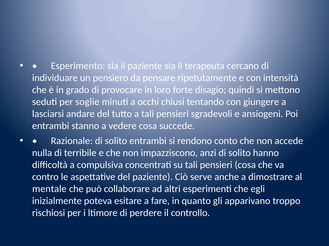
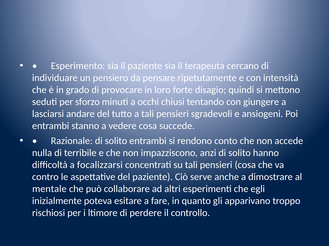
soglie: soglie -> sforzo (87, 102)
compulsiva: compulsiva -> focalizzarsi (100, 165)
